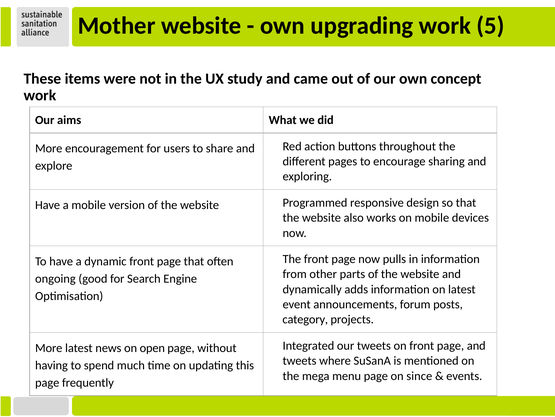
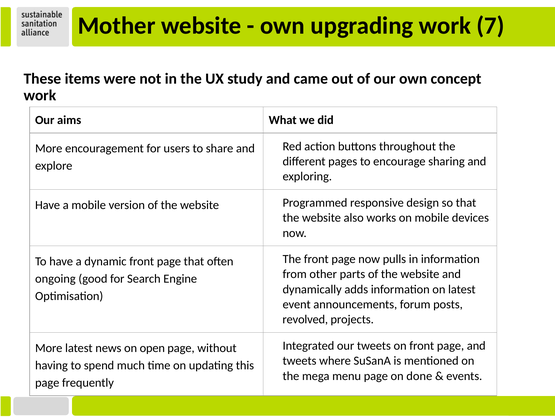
5: 5 -> 7 (490, 26)
category: category -> revolved (305, 319)
since: since -> done (419, 375)
